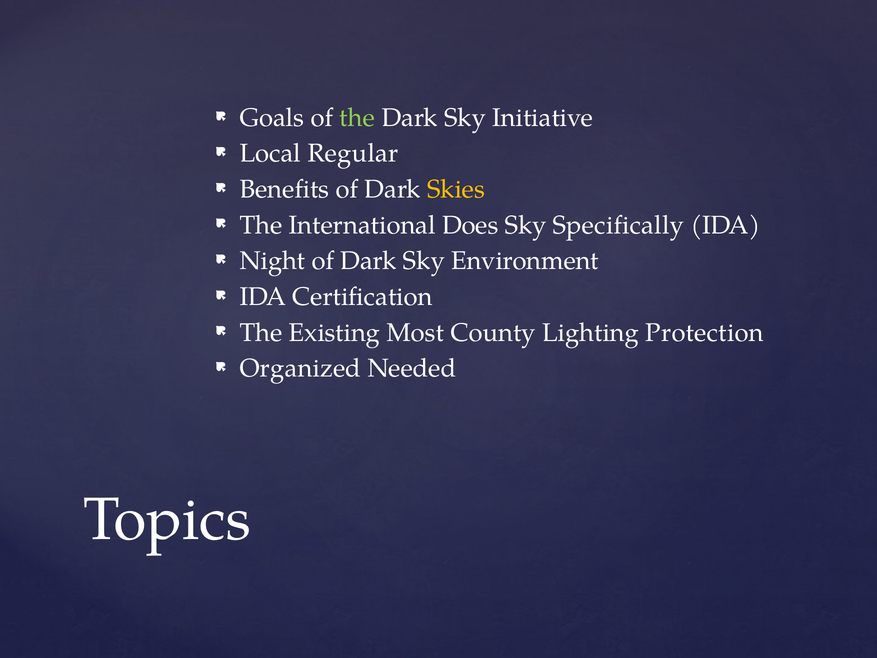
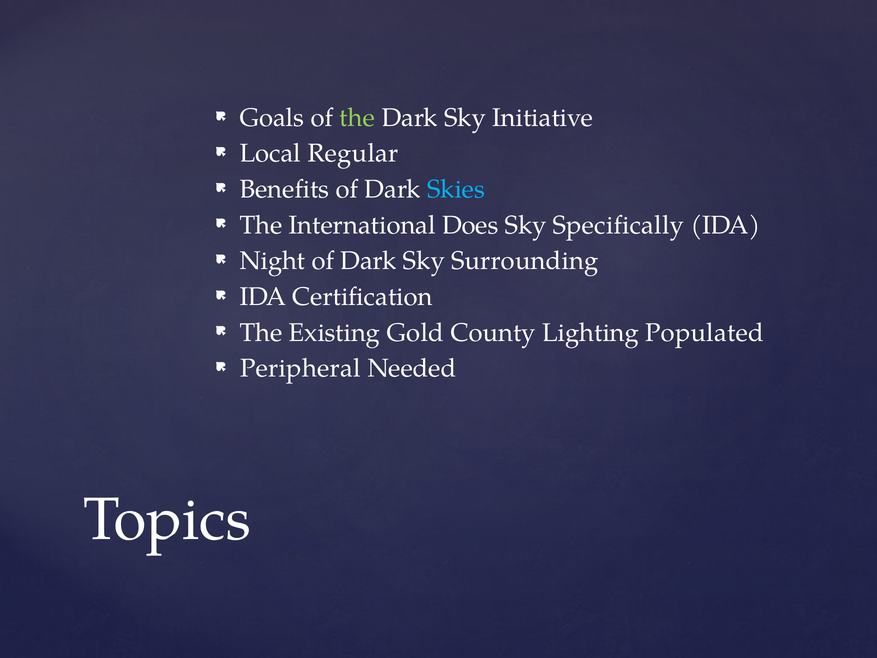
Skies colour: yellow -> light blue (456, 189)
Environment: Environment -> Surrounding (525, 261)
Most: Most -> Gold (415, 332)
Protection: Protection -> Populated (705, 332)
Organized: Organized -> Peripheral (300, 368)
